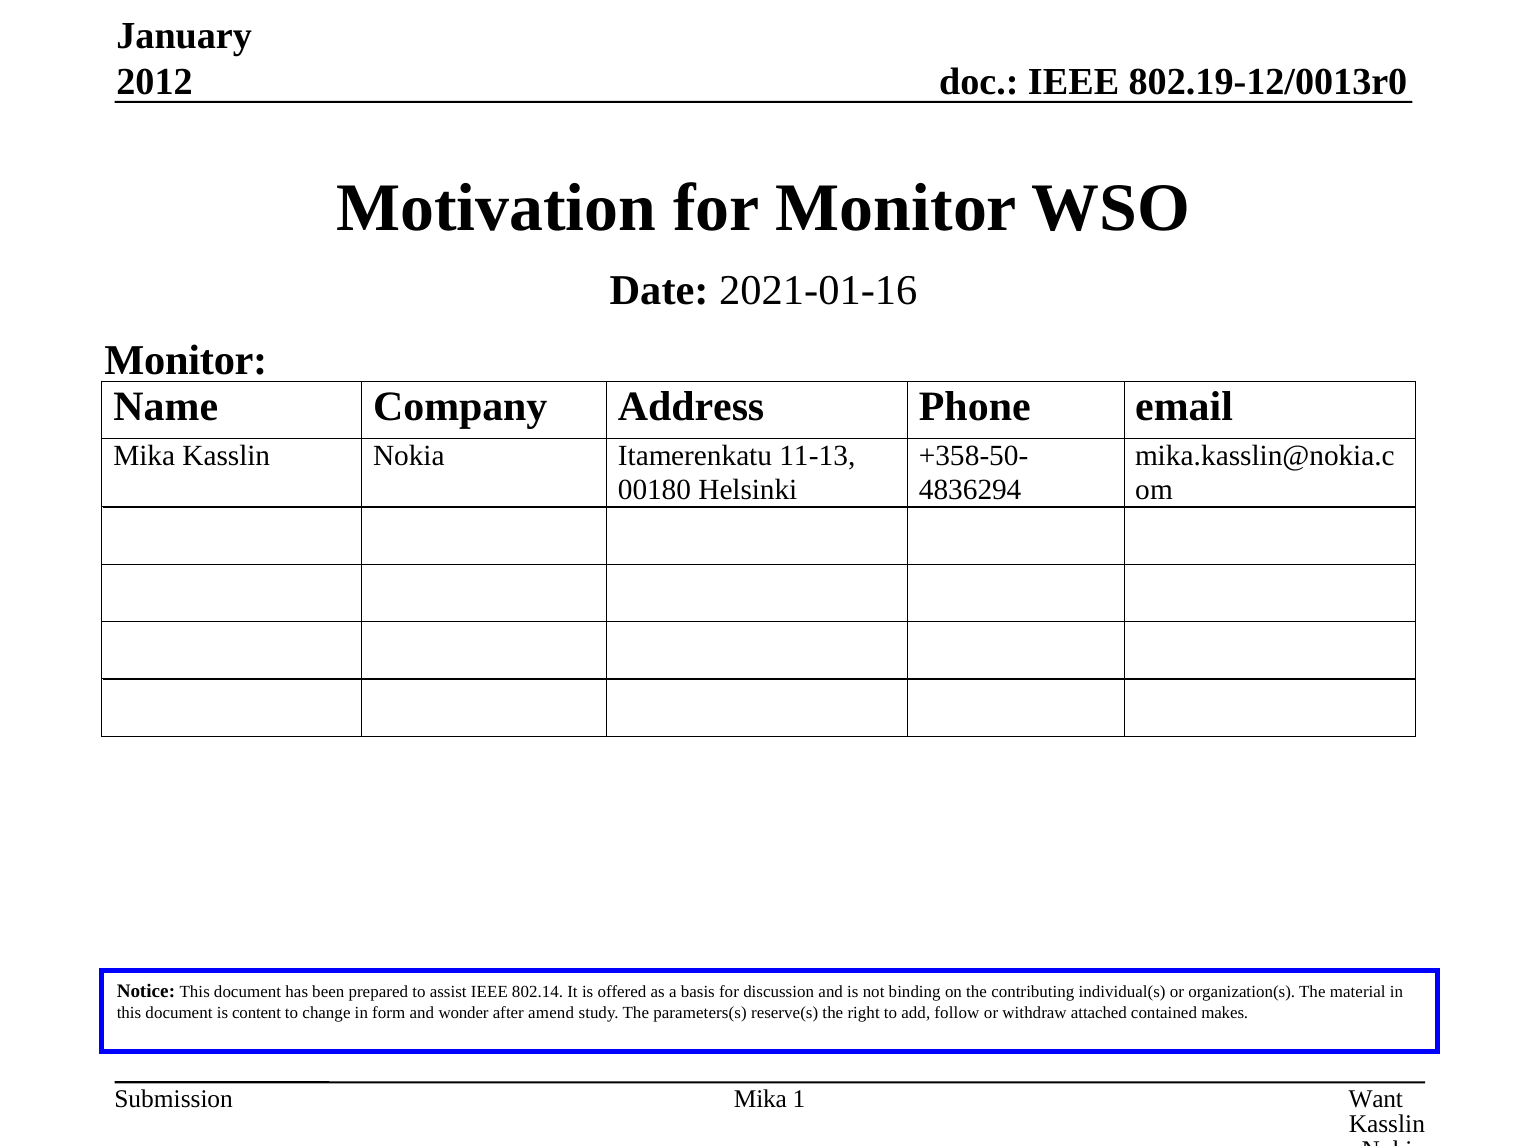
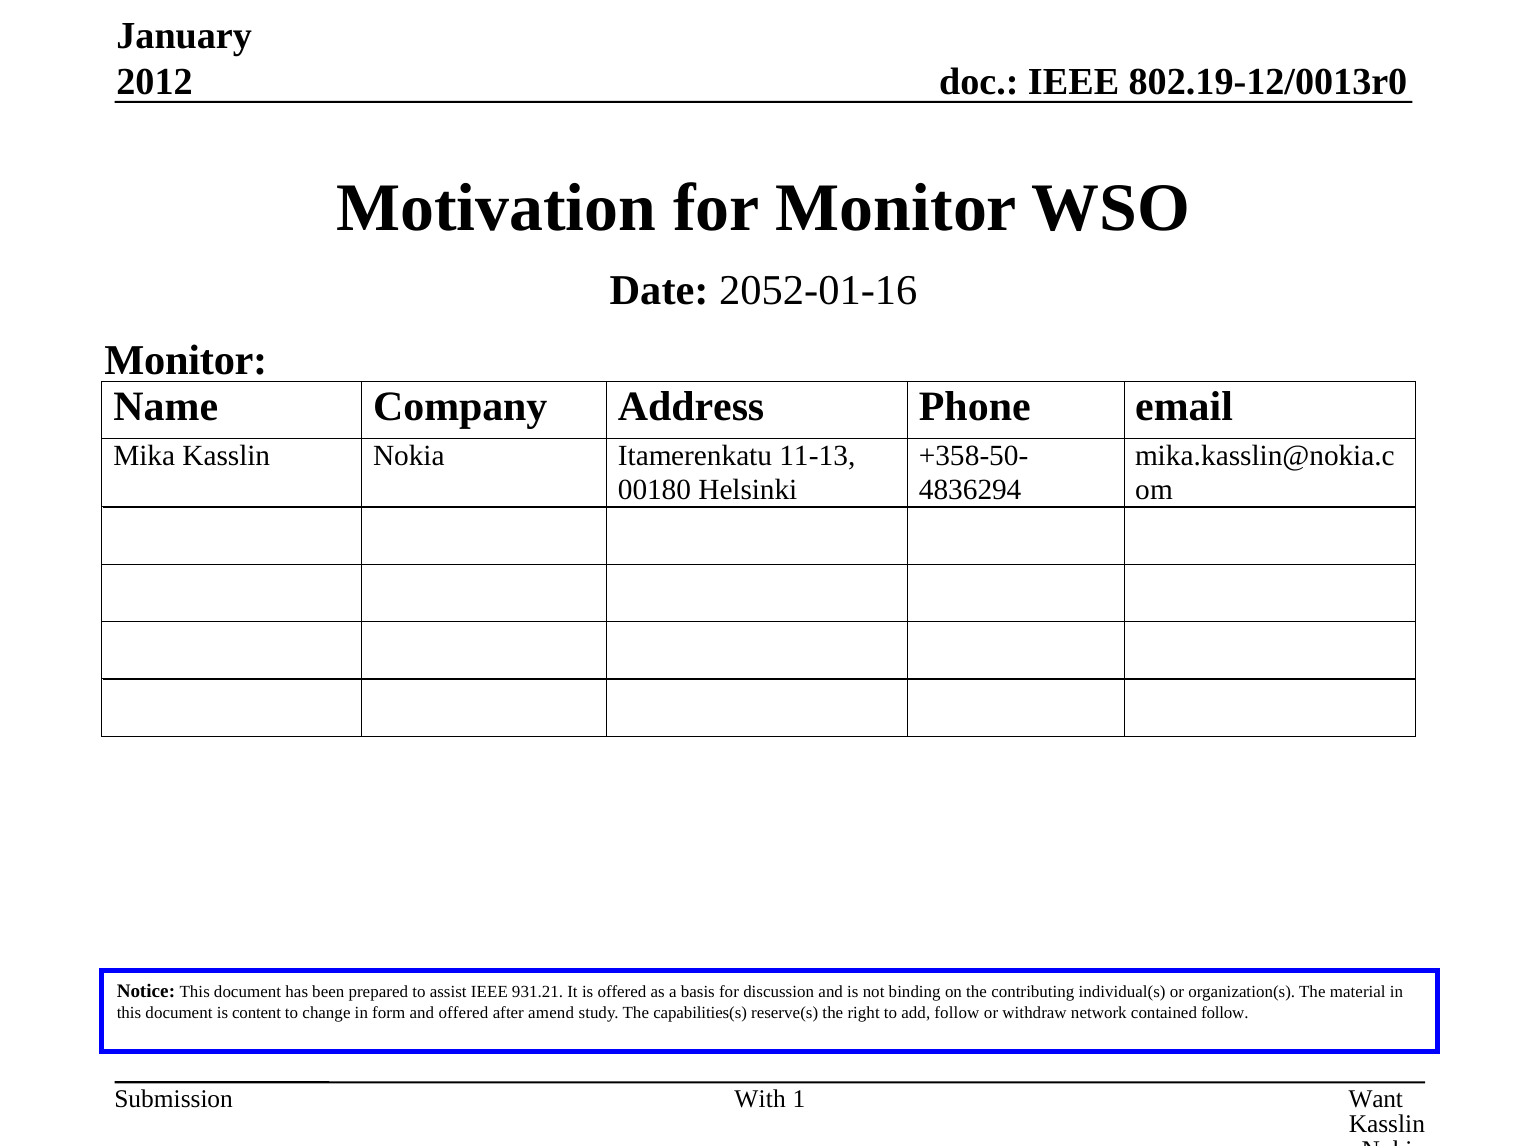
2021-01-16: 2021-01-16 -> 2052-01-16 (818, 291)
802.14: 802.14 -> 931.21 (538, 991)
and wonder: wonder -> offered (463, 1012)
parameters(s: parameters(s -> capabilities(s (700, 1012)
attached: attached -> network (1099, 1012)
contained makes: makes -> follow (1225, 1012)
Mika: Mika -> With (760, 1098)
